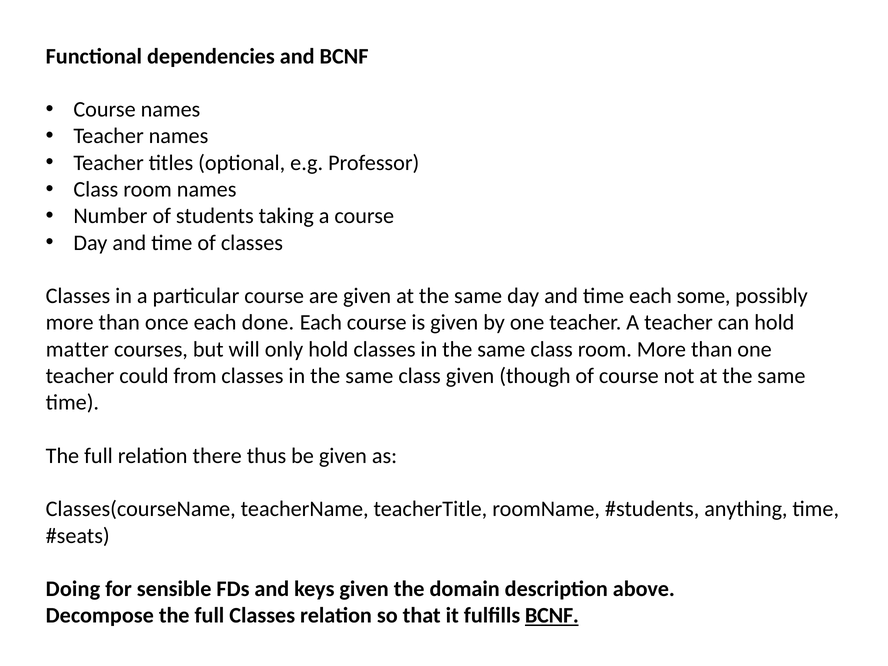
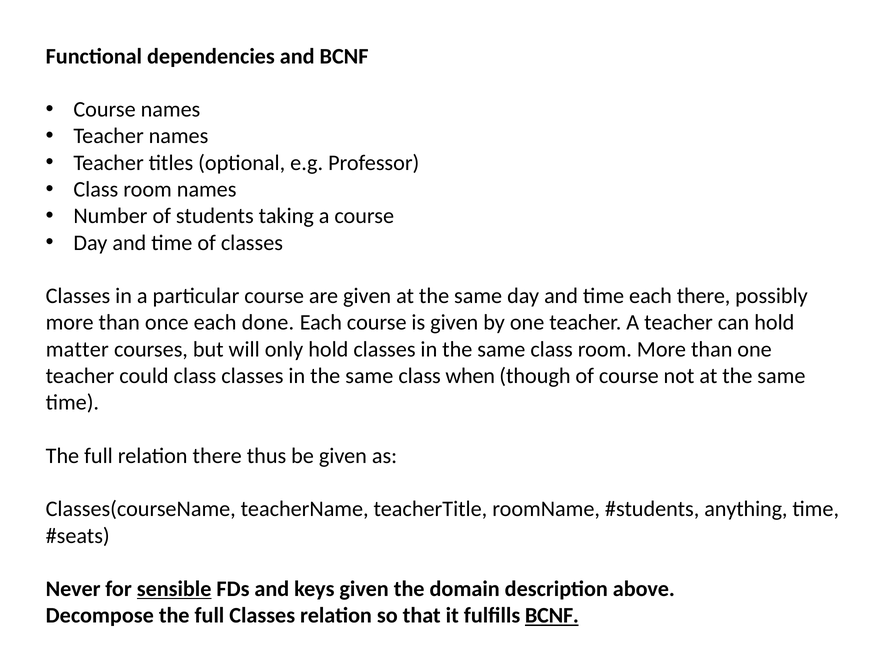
each some: some -> there (704, 296)
could from: from -> class (195, 376)
class given: given -> when (470, 376)
Doing: Doing -> Never (73, 589)
sensible underline: none -> present (174, 589)
